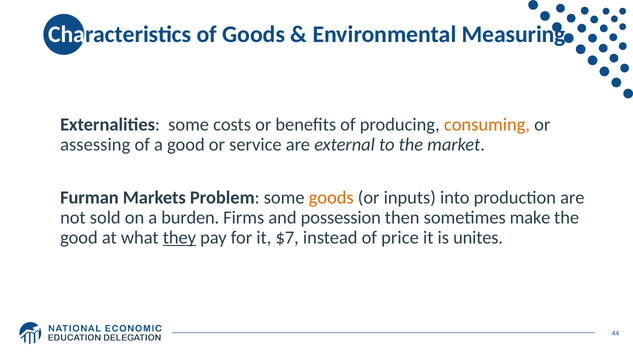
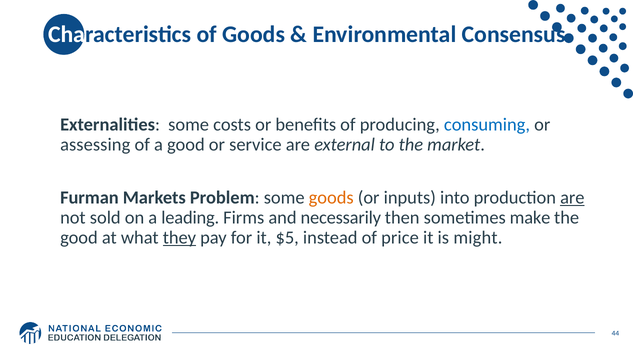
Measuring: Measuring -> Consensus (514, 34)
consuming colour: orange -> blue (487, 125)
are underline: none -> present (572, 198)
burden: burden -> leading (190, 218)
possession: possession -> necessarily (341, 218)
$7: $7 -> $5 (287, 238)
unites: unites -> might (478, 238)
